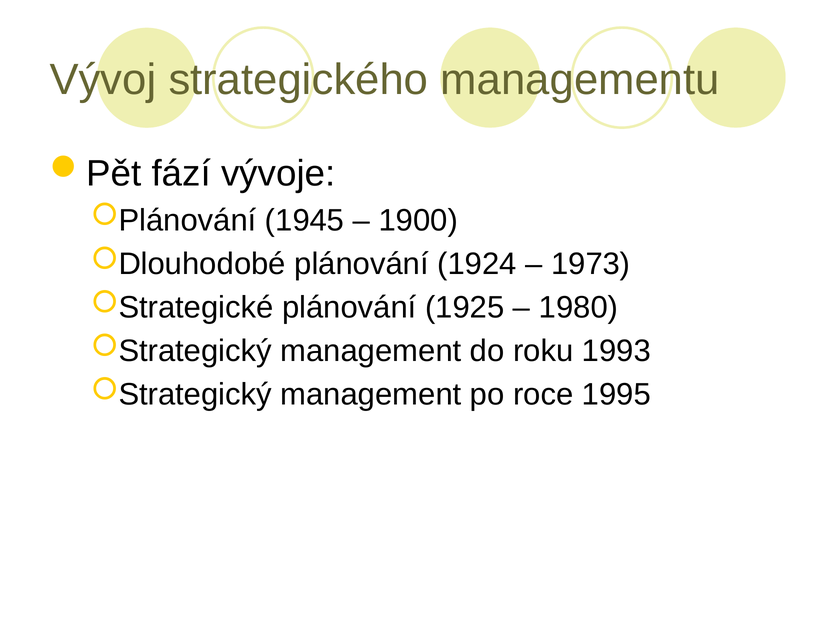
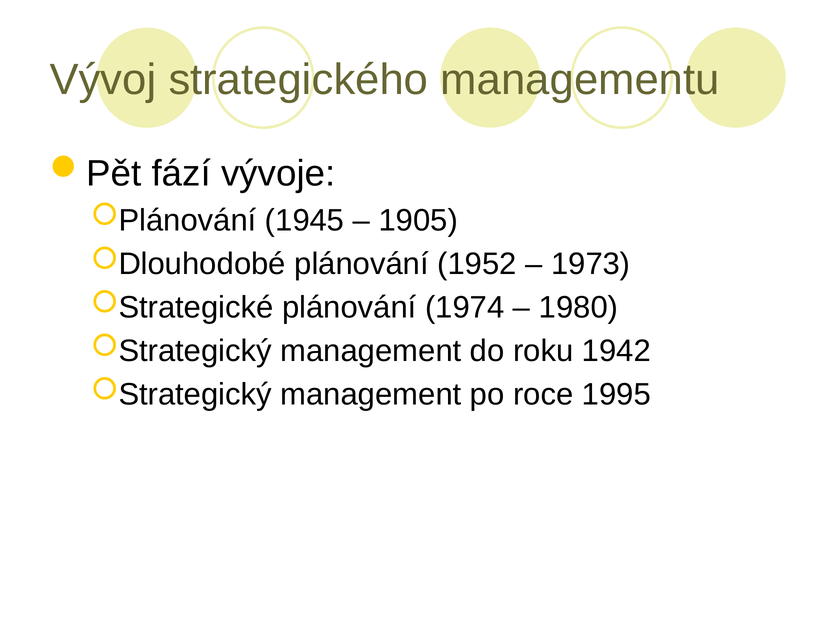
1900: 1900 -> 1905 (418, 220)
1924: 1924 -> 1952 (477, 263)
1925: 1925 -> 1974 (465, 307)
1993: 1993 -> 1942 (616, 350)
